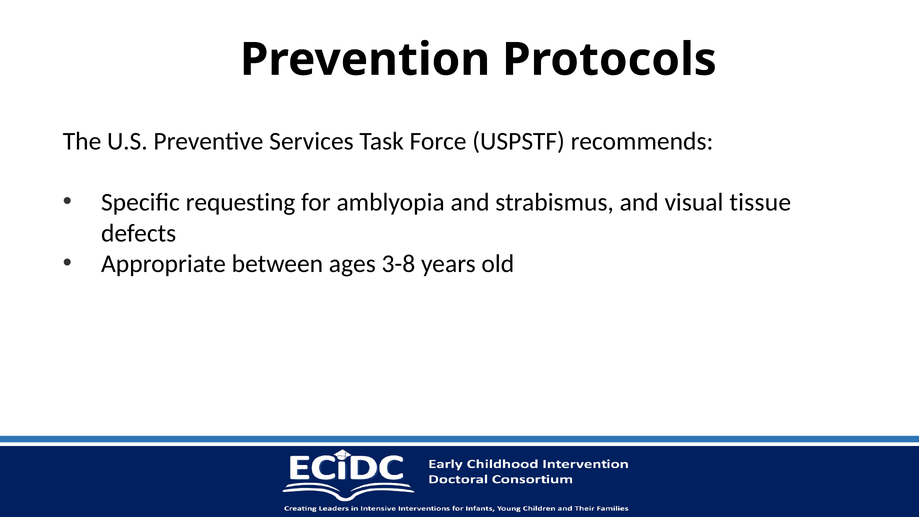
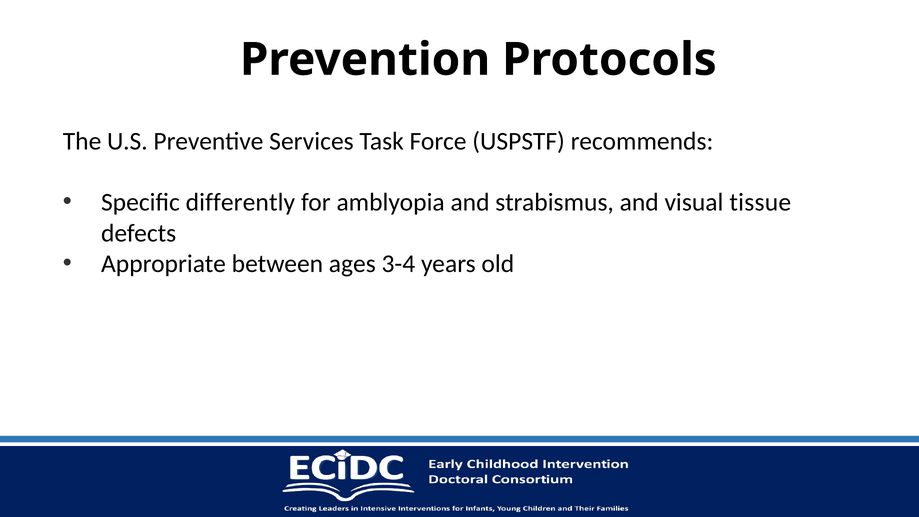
requesting: requesting -> differently (240, 202)
3-8: 3-8 -> 3-4 (398, 264)
